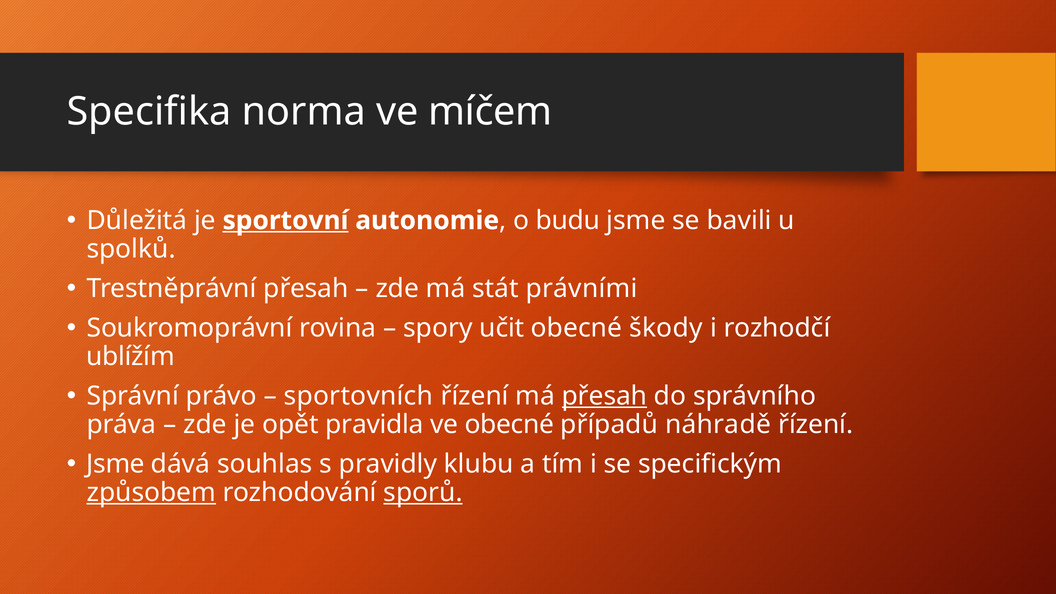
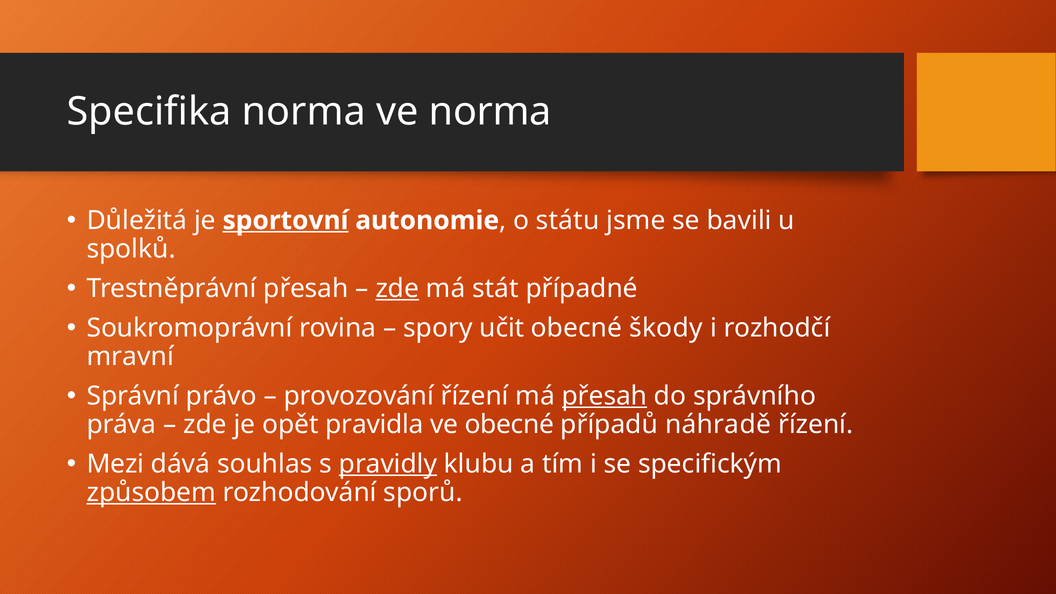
ve míčem: míčem -> norma (490, 112)
budu: budu -> státu (568, 220)
zde underline: none -> present (397, 288)
právními: právními -> případné (582, 288)
ublížím: ublížím -> mravní (130, 356)
sportovních: sportovních -> provozování (359, 396)
Jsme: Jsme -> Mezi (115, 464)
pravidly underline: none -> present (388, 464)
sporů underline: present -> none (423, 492)
